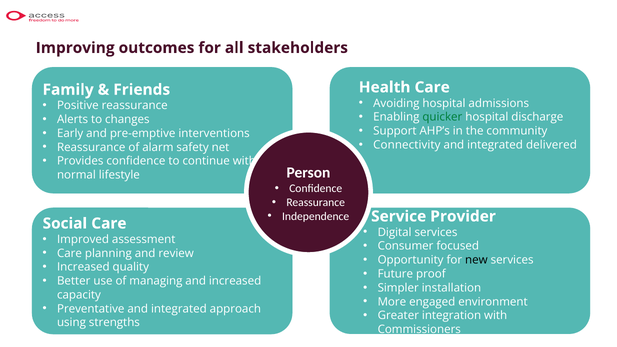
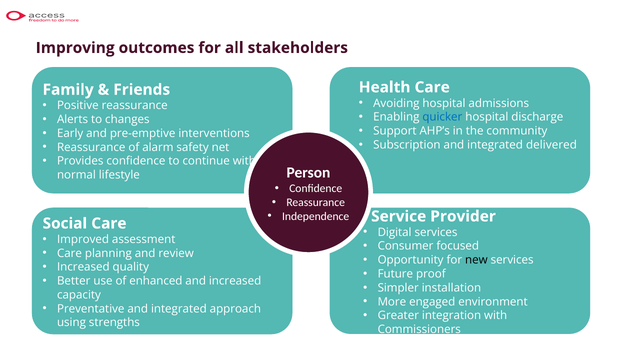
quicker colour: green -> blue (442, 117)
Connectivity: Connectivity -> Subscription (407, 145)
managing: managing -> enhanced (156, 281)
